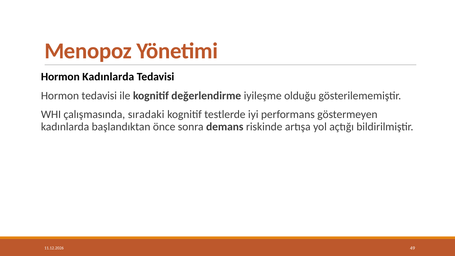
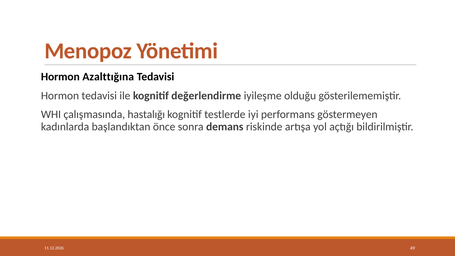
Hormon Kadınlarda: Kadınlarda -> Azalttığına (108, 77)
sıradaki: sıradaki -> hastalığı (146, 115)
